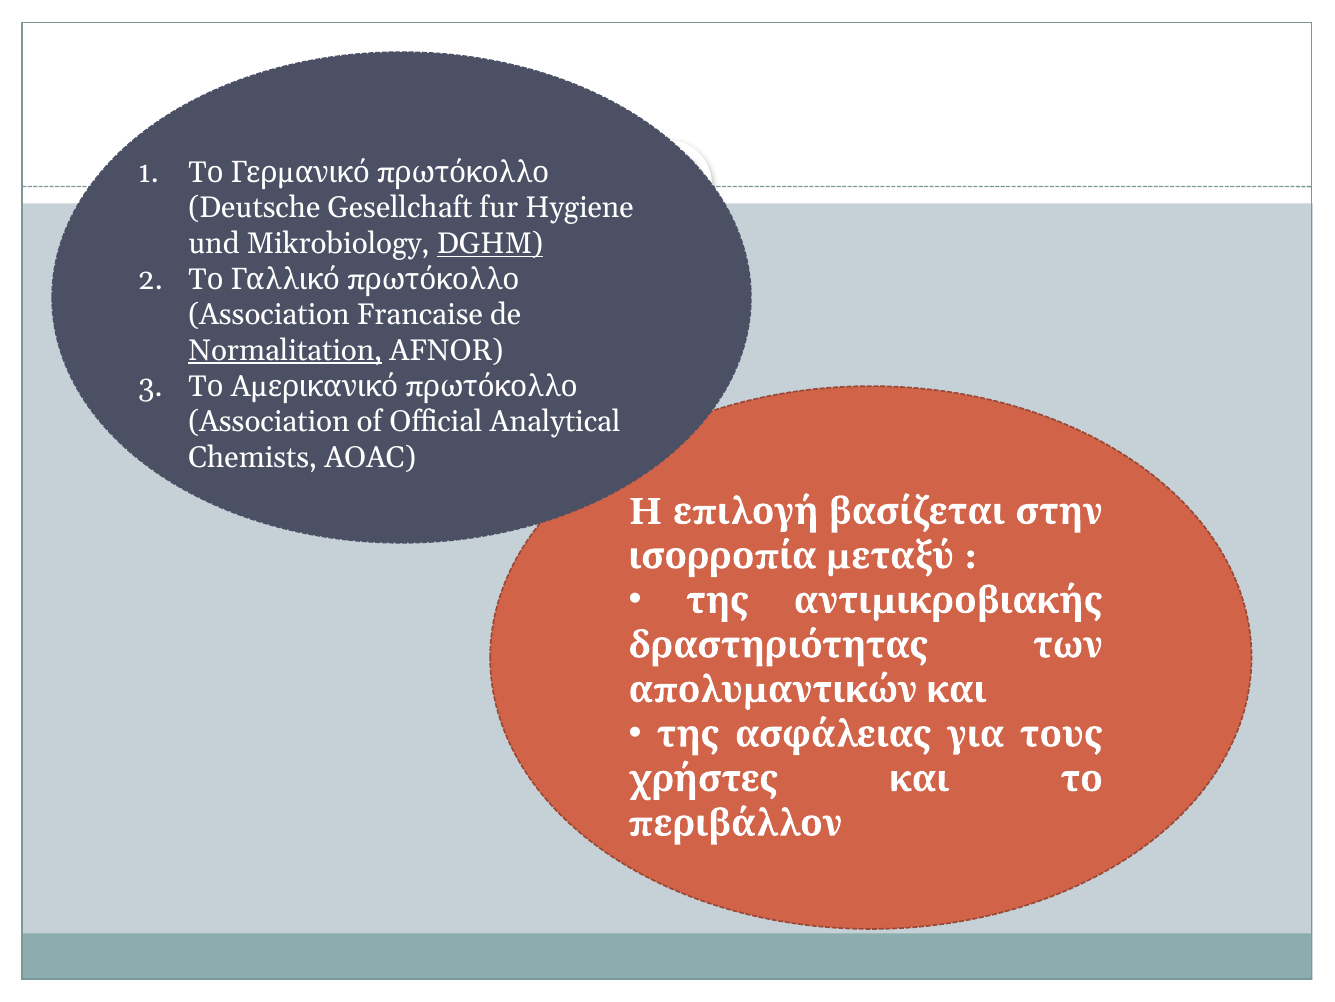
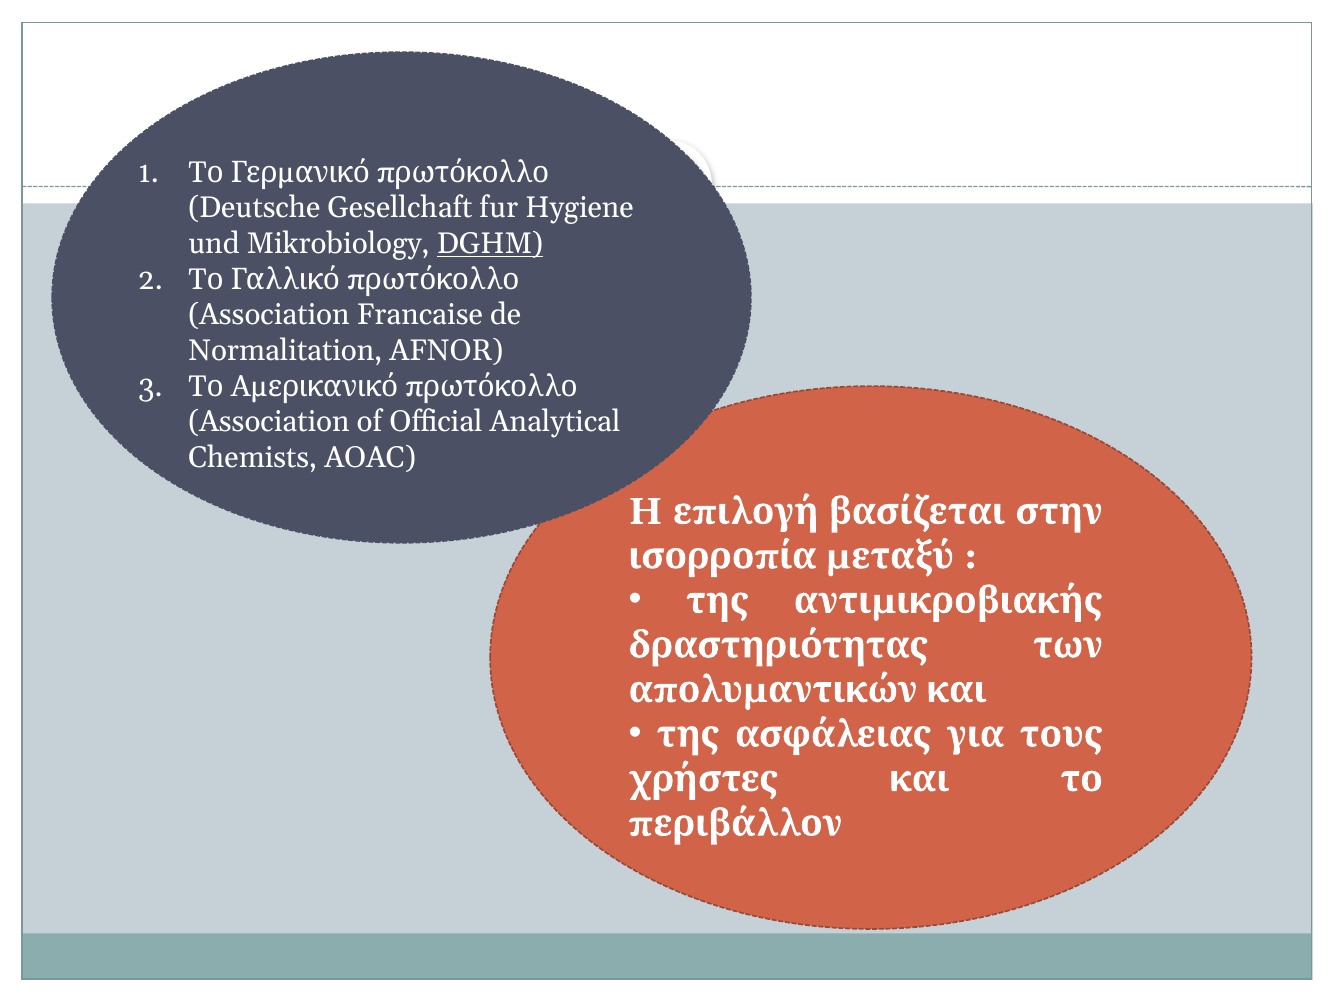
Normalitation underline: present -> none (285, 350)
